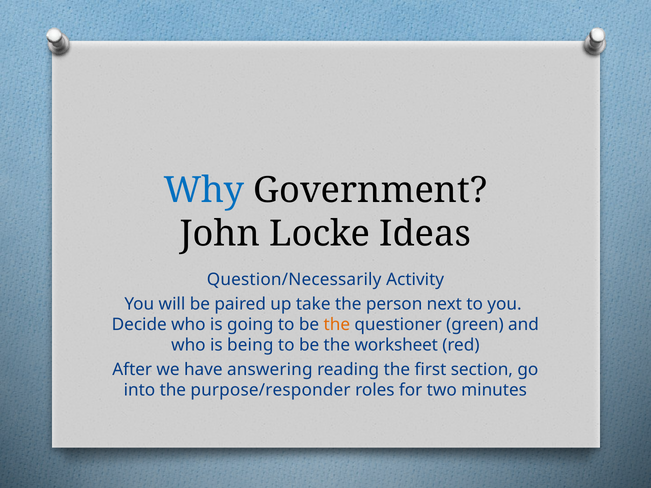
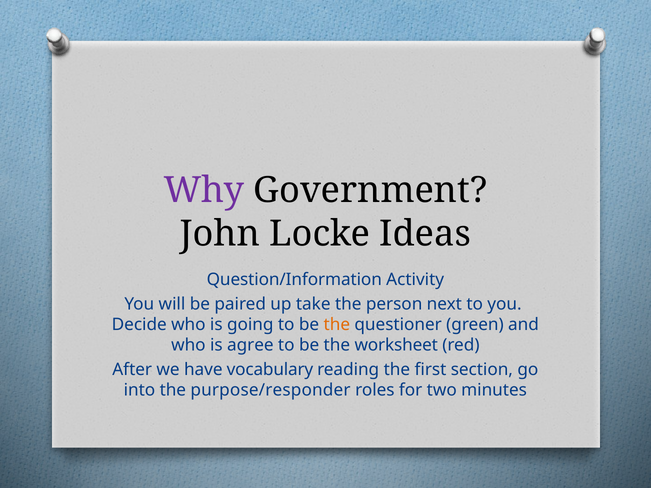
Why colour: blue -> purple (204, 191)
Question/Necessarily: Question/Necessarily -> Question/Information (294, 280)
being: being -> agree (250, 345)
answering: answering -> vocabulary (270, 370)
